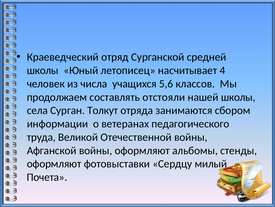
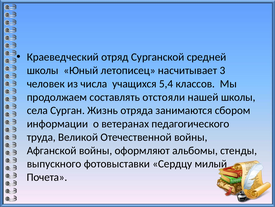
4: 4 -> 3 (222, 70)
5,6: 5,6 -> 5,4 (166, 84)
Толкут: Толкут -> Жизнь (103, 110)
оформляют: оформляют -> выпускного (54, 163)
